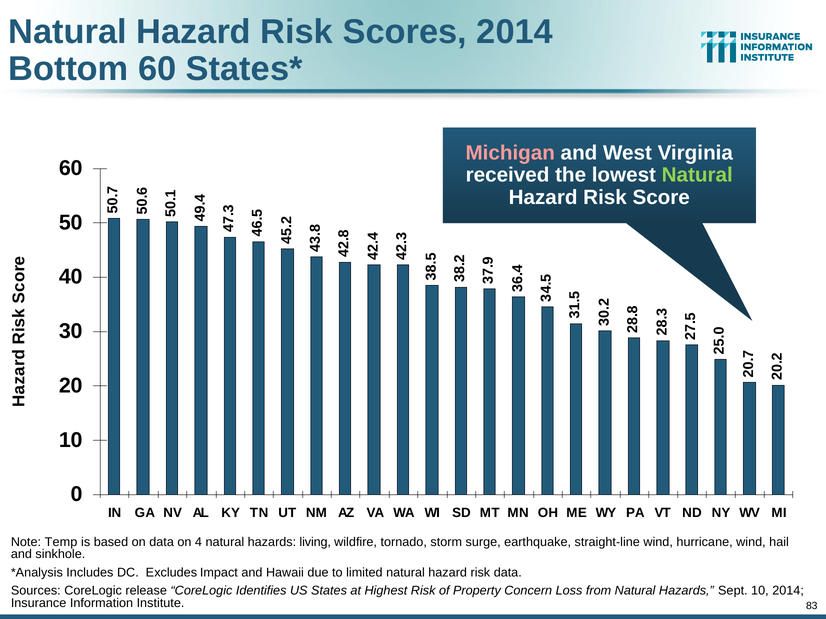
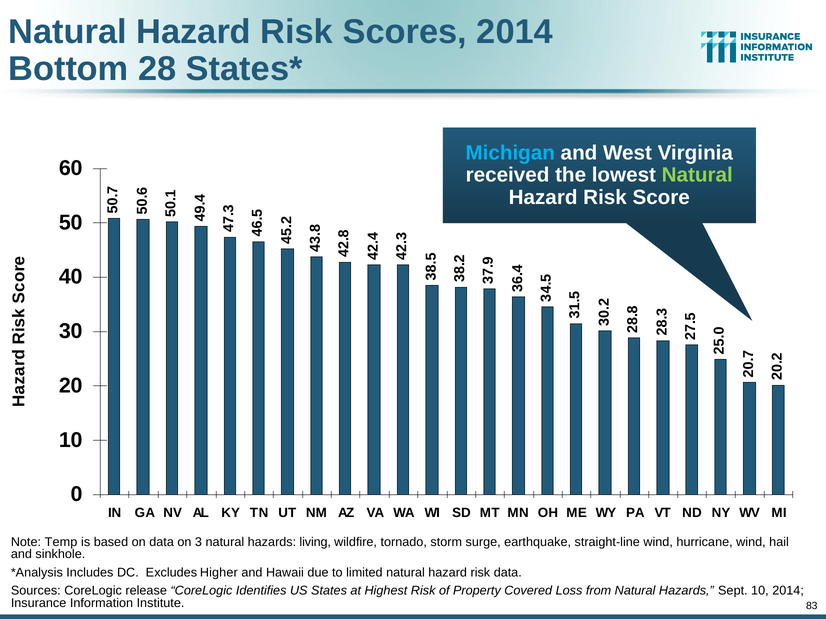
Bottom 60: 60 -> 28 (157, 69)
Michigan colour: pink -> light blue (510, 153)
on 4: 4 -> 3 (198, 542)
Impact: Impact -> Higher (219, 573)
Concern: Concern -> Covered (528, 591)
